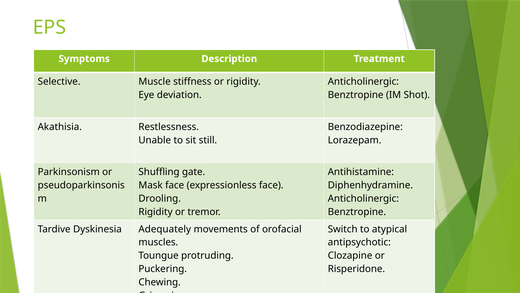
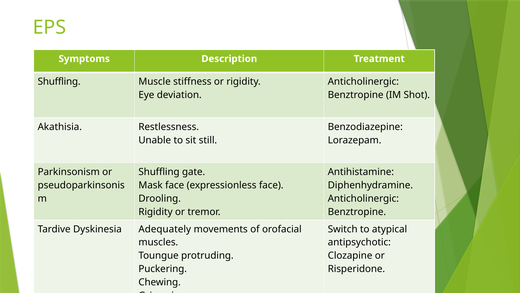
Selective: Selective -> Shuffling (59, 81)
